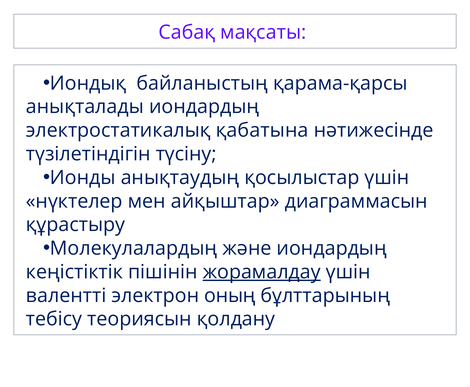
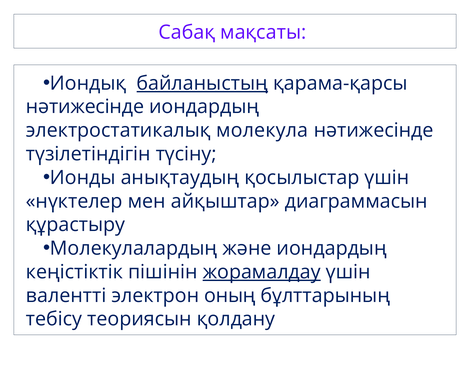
байланыстың underline: none -> present (202, 83)
анықталады: анықталады -> нәтижесінде (85, 107)
қабатына: қабатына -> молекула (262, 131)
